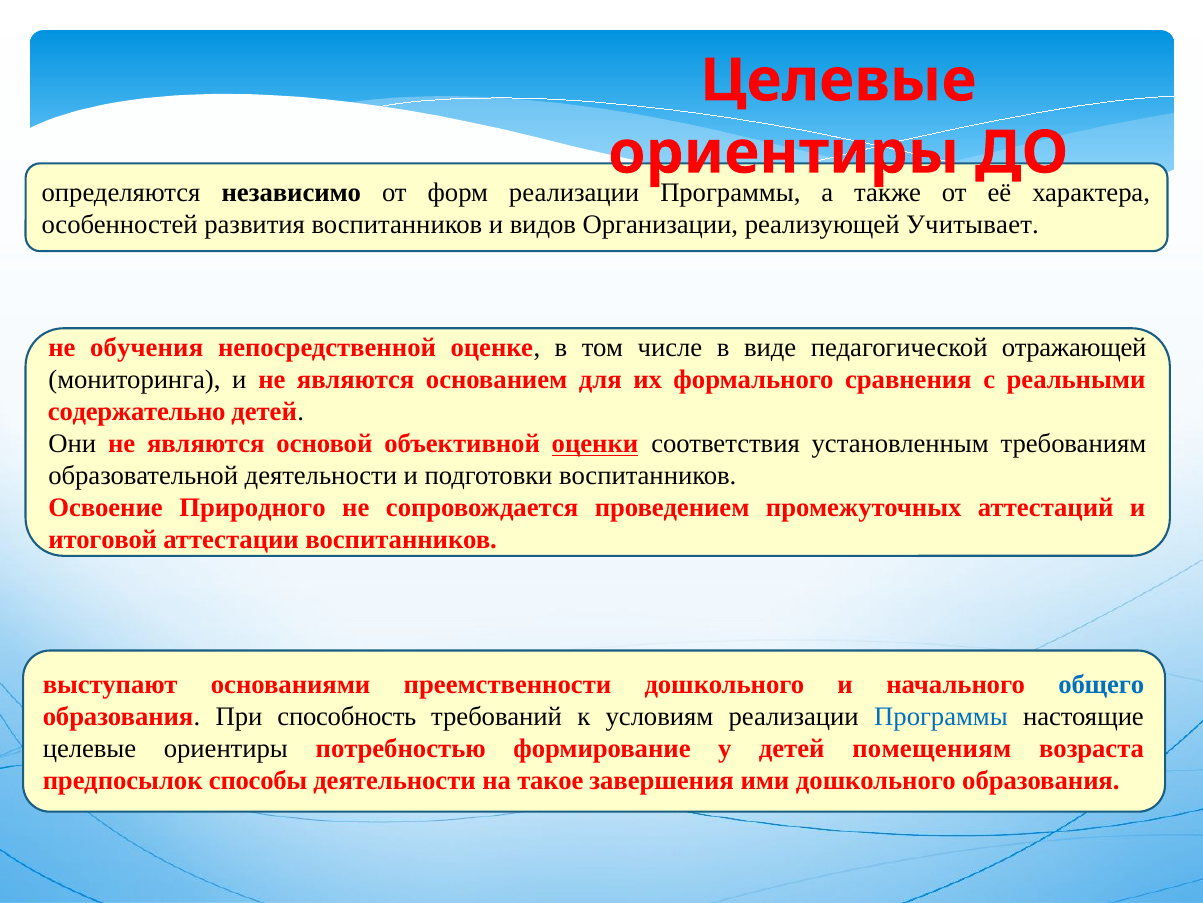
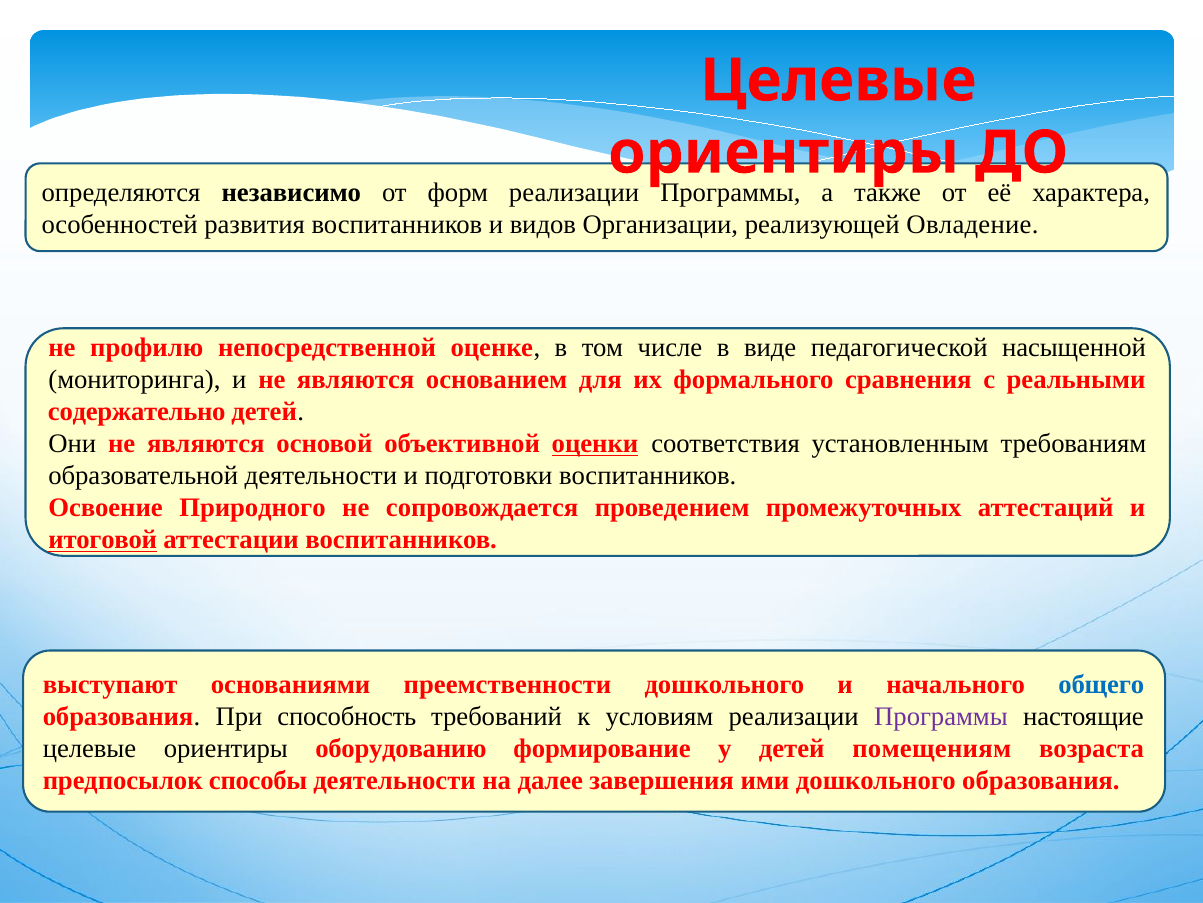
Учитывает: Учитывает -> Овладение (972, 225)
обучения: обучения -> профилю (147, 347)
отражающей: отражающей -> насыщенной (1074, 347)
итоговой underline: none -> present (103, 540)
Программы colour: blue -> purple (941, 716)
потребностью: потребностью -> оборудованию (401, 748)
такое: такое -> далее (550, 780)
